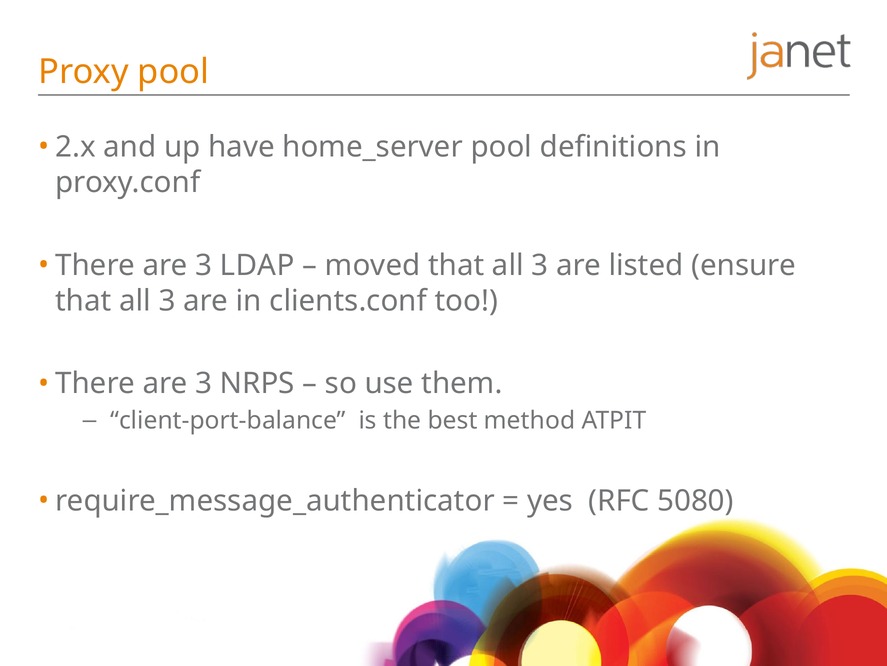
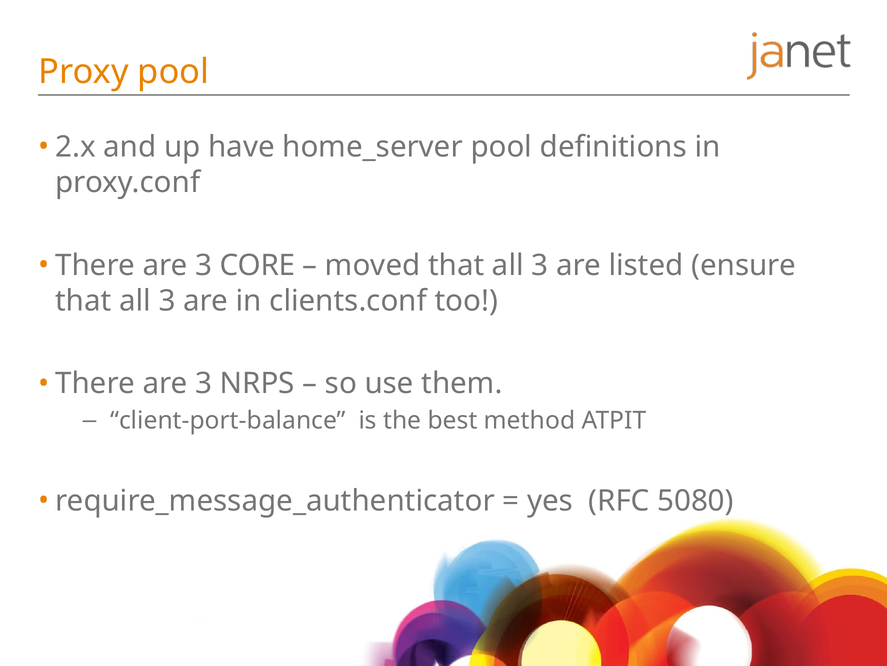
LDAP: LDAP -> CORE (257, 265)
